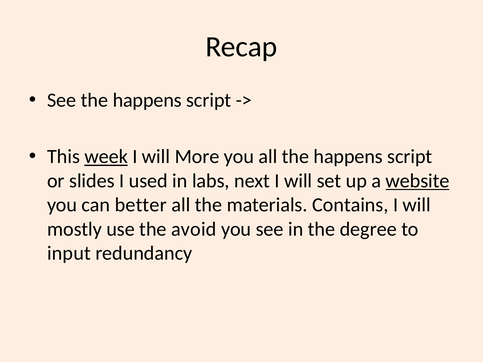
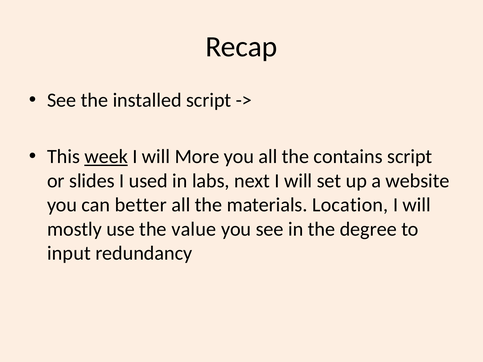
See the happens: happens -> installed (147, 100)
all the happens: happens -> contains (348, 157)
website underline: present -> none (418, 181)
Contains: Contains -> Location (350, 205)
avoid: avoid -> value (194, 229)
